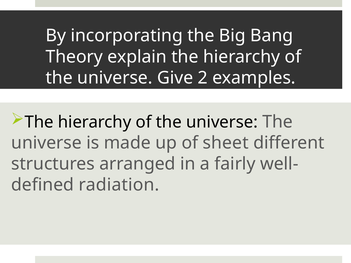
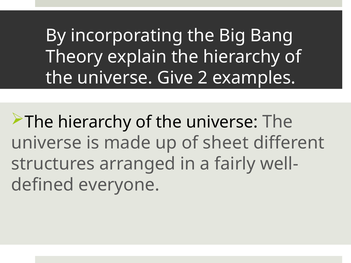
radiation: radiation -> everyone (119, 185)
